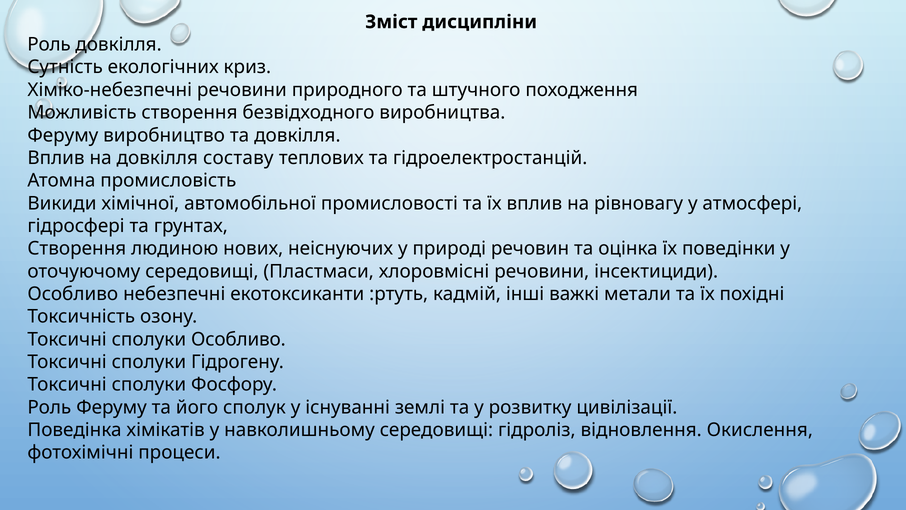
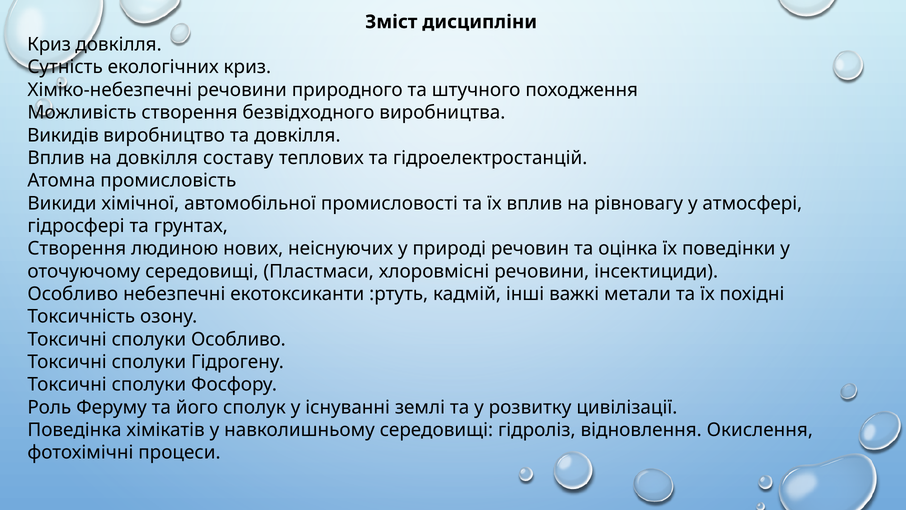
Роль: Роль -> Криз (49, 45)
Феруму: Феруму -> Викидів (63, 135)
